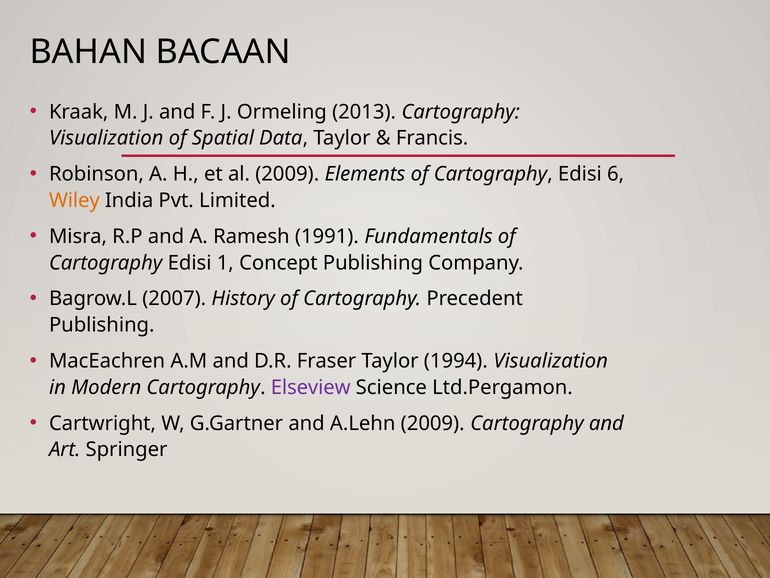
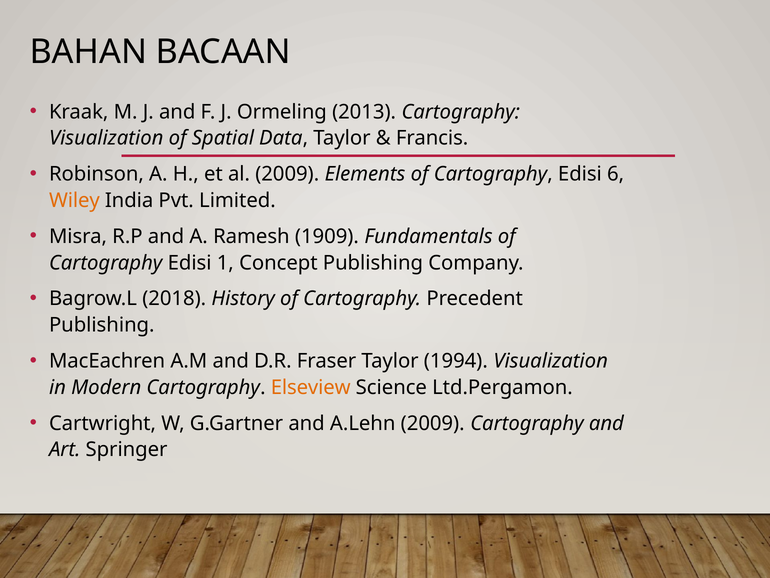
1991: 1991 -> 1909 (327, 236)
2007: 2007 -> 2018 (174, 299)
Elseview colour: purple -> orange (311, 387)
